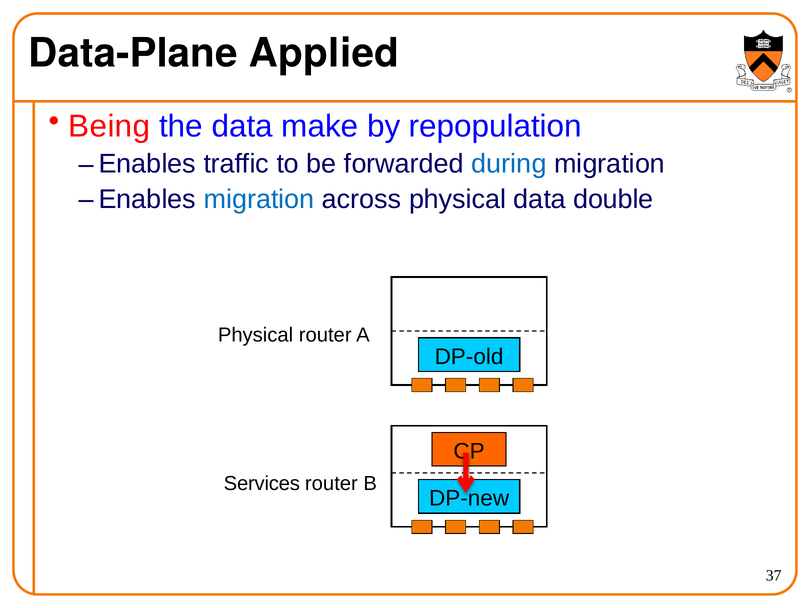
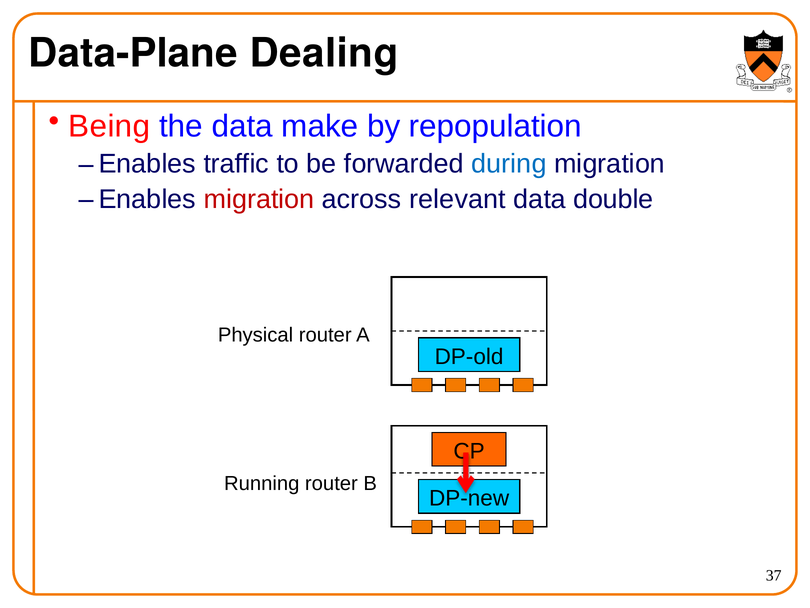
Applied: Applied -> Dealing (324, 53)
migration colour: blue -> red (259, 199)
across physical: physical -> relevant (457, 199)
Services: Services -> Running (262, 483)
